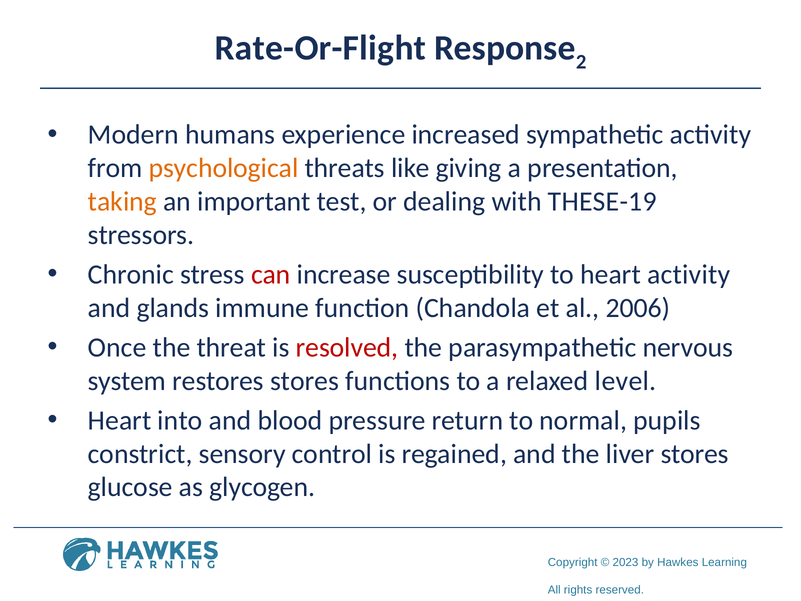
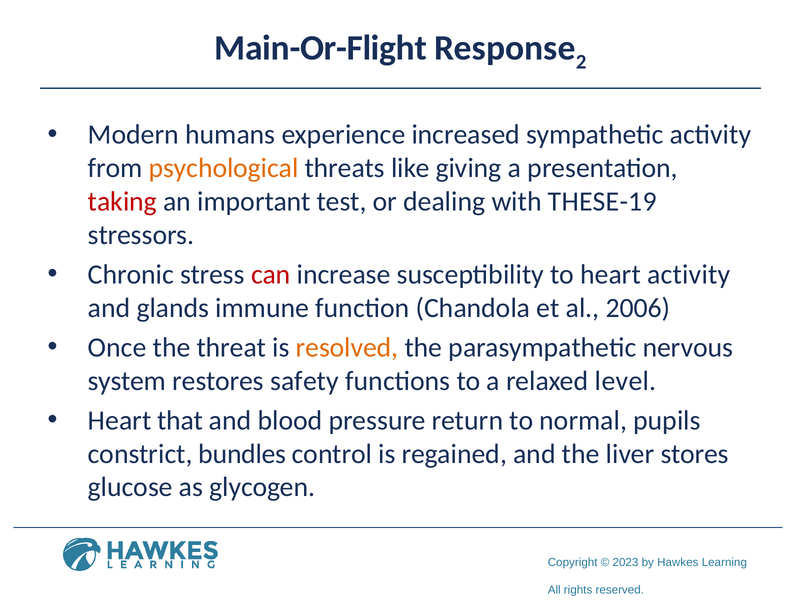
Rate-Or-Flight: Rate-Or-Flight -> Main-Or-Flight (321, 48)
taking colour: orange -> red (122, 201)
resolved colour: red -> orange (347, 347)
restores stores: stores -> safety (304, 381)
into: into -> that (180, 420)
sensory: sensory -> bundles (242, 454)
